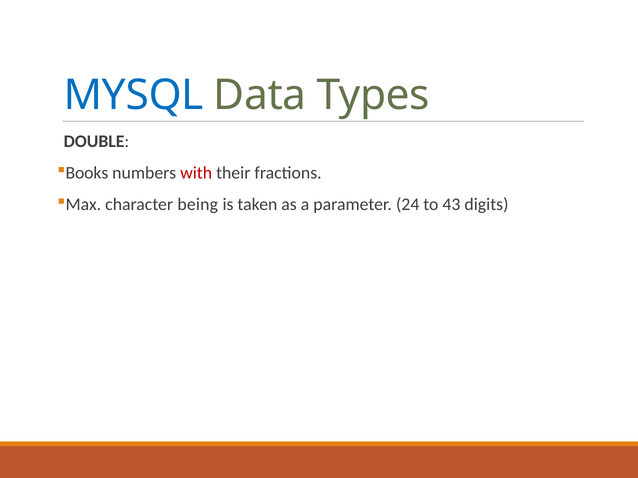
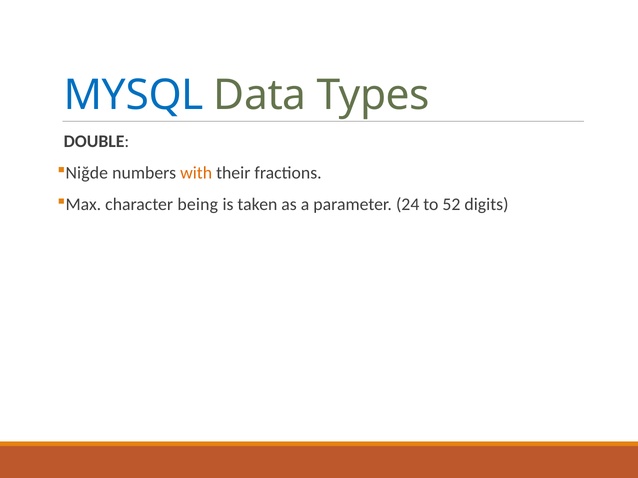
Books: Books -> Niğde (87, 173)
with colour: red -> orange (196, 173)
43: 43 -> 52 (451, 205)
